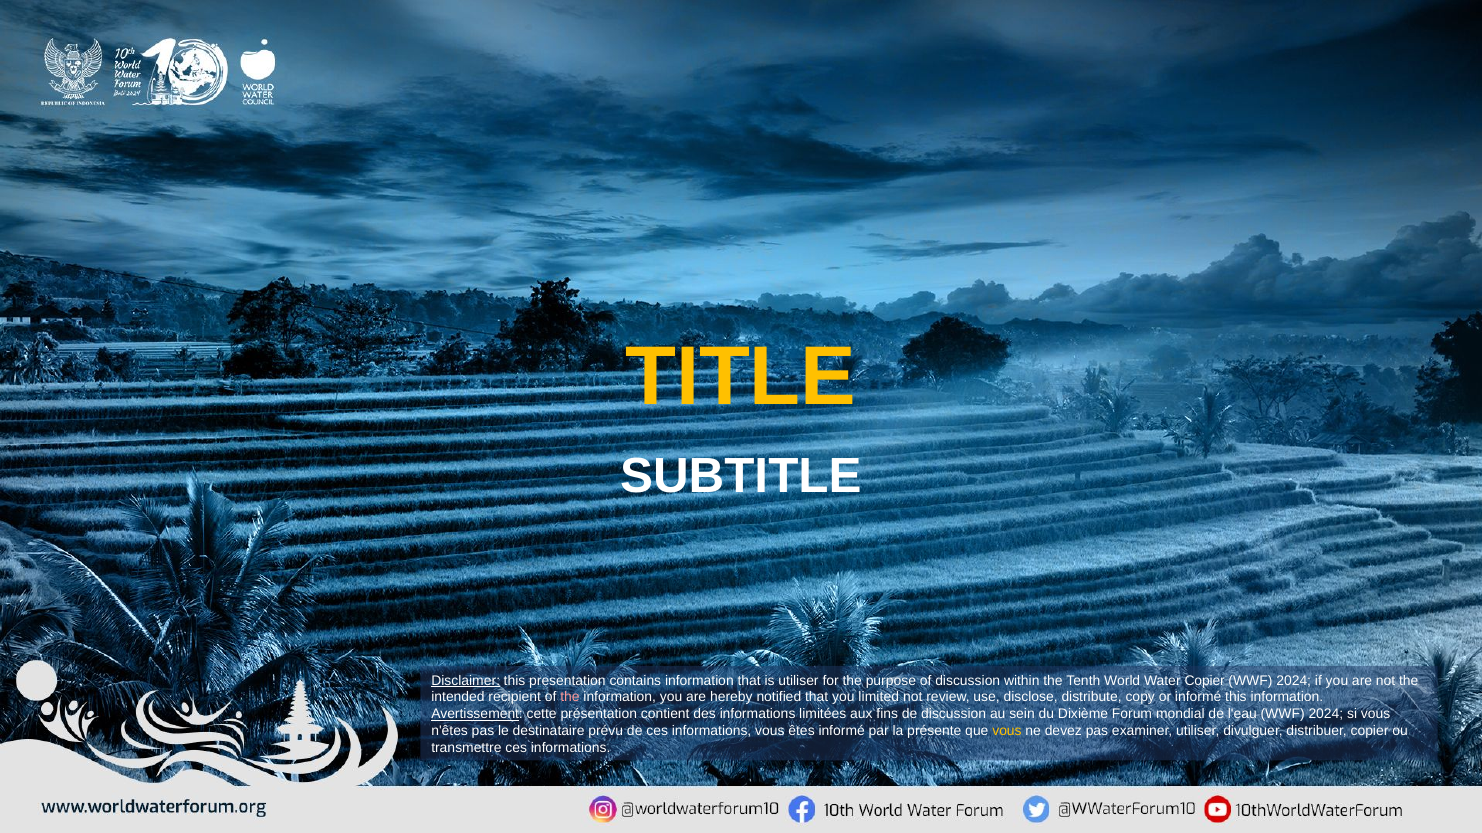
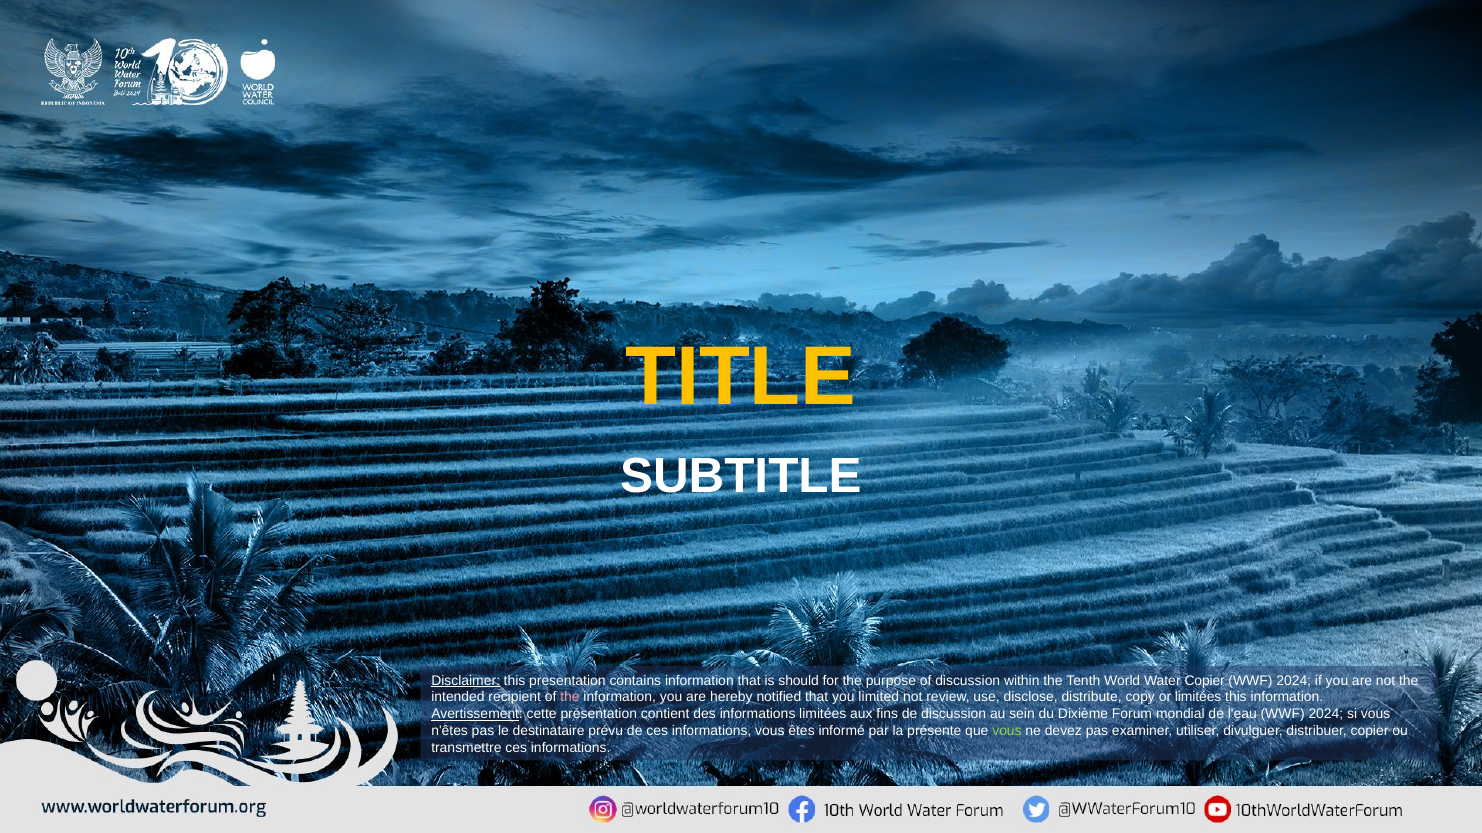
is utiliser: utiliser -> should (799, 681)
or informé: informé -> limitées (1198, 698)
vous colour: yellow -> light green (1007, 731)
